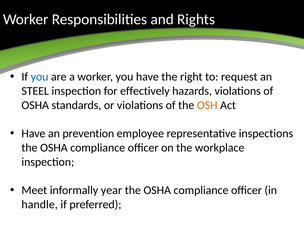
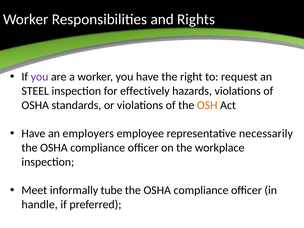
you colour: blue -> purple (40, 77)
prevention: prevention -> employers (88, 134)
inspections: inspections -> necessarily (266, 134)
year: year -> tube (112, 190)
